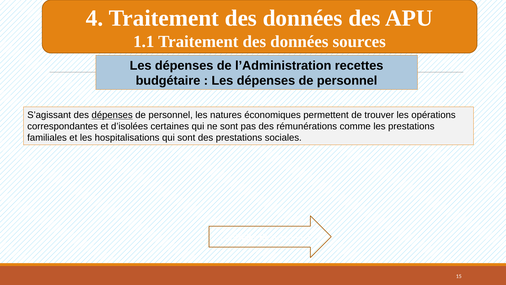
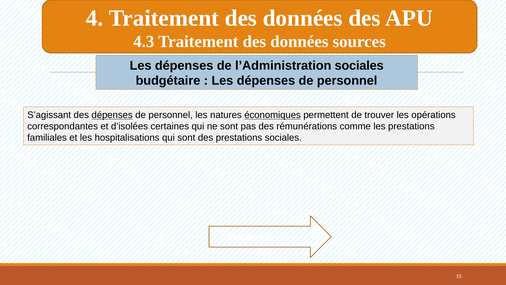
1.1: 1.1 -> 4.3 (144, 42)
l’Administration recettes: recettes -> sociales (359, 66)
économiques underline: none -> present (273, 115)
